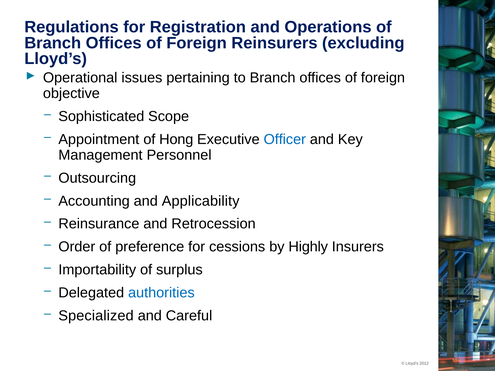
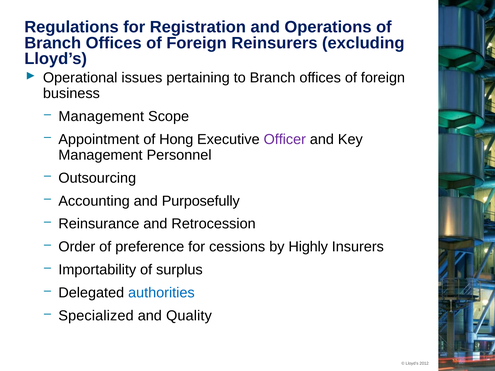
objective: objective -> business (71, 93)
Sophisticated: Sophisticated -> Management (101, 116)
Officer colour: blue -> purple (285, 139)
Applicability: Applicability -> Purposefully (201, 201)
Careful: Careful -> Quality (189, 316)
